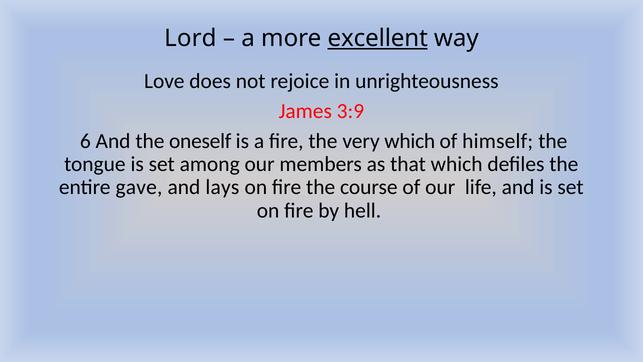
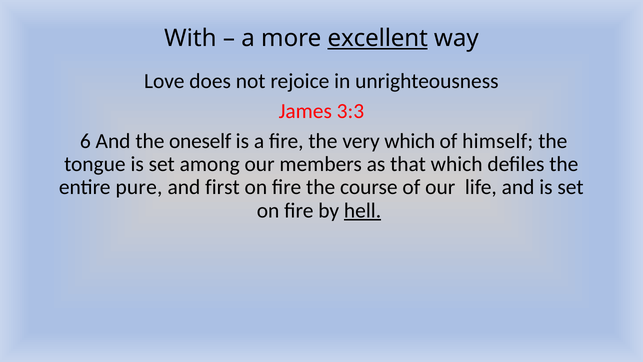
Lord: Lord -> With (190, 38)
3:9: 3:9 -> 3:3 (350, 111)
gave: gave -> pure (139, 187)
lays: lays -> first (222, 187)
hell underline: none -> present (363, 210)
